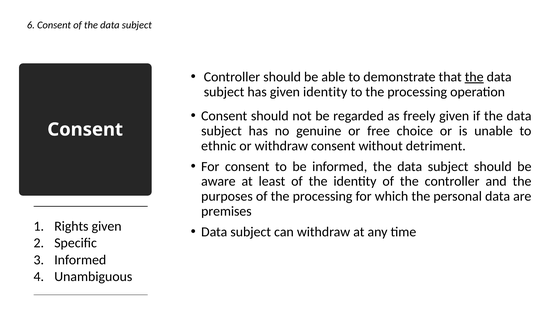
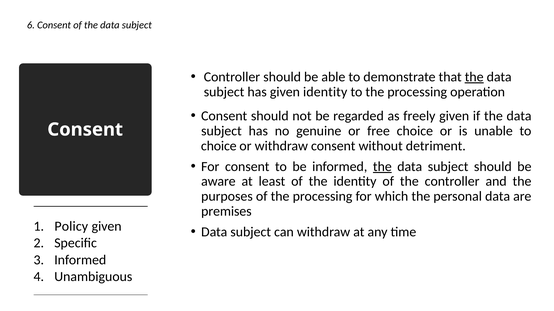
ethnic: ethnic -> choice (219, 146)
the underline: none -> present (382, 167)
Rights: Rights -> Policy (71, 227)
